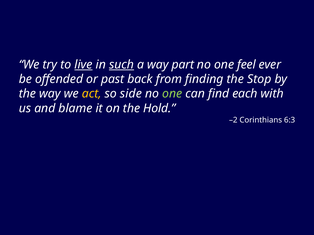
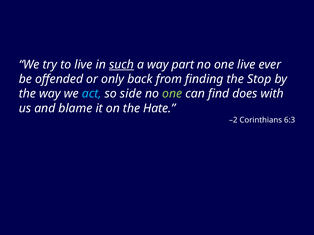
live underline: present -> none (83, 65)
one feel: feel -> live (246, 65)
past: past -> only (113, 79)
act colour: yellow -> light blue (92, 94)
each: each -> does (245, 94)
Hold: Hold -> Hate (159, 109)
